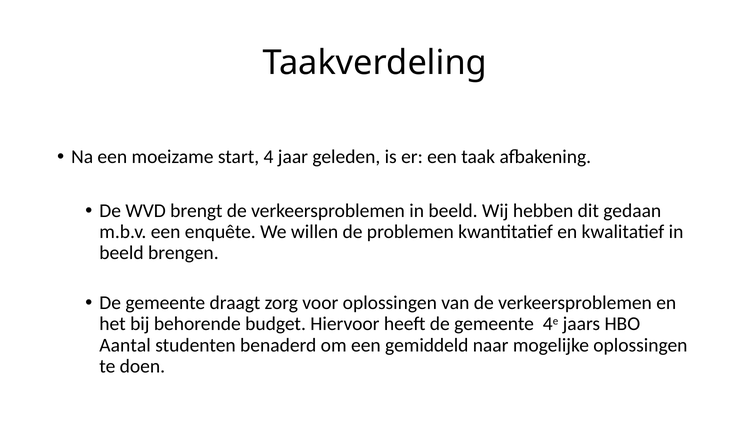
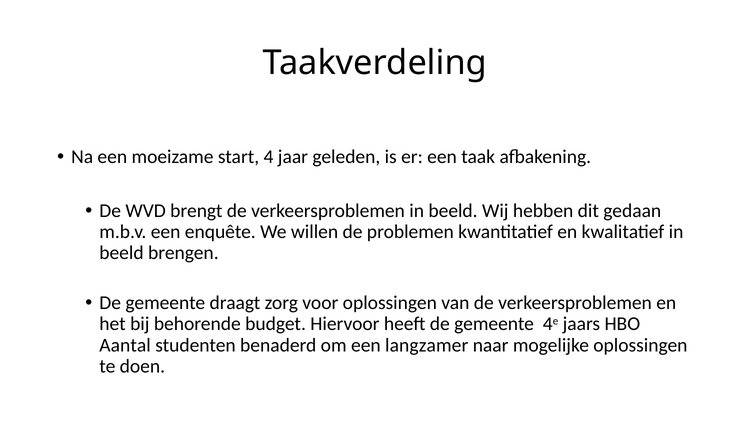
gemiddeld: gemiddeld -> langzamer (427, 345)
